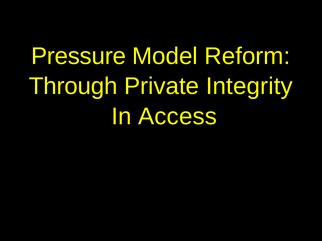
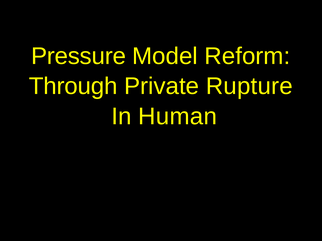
Integrity: Integrity -> Rupture (249, 86)
Access: Access -> Human (178, 117)
